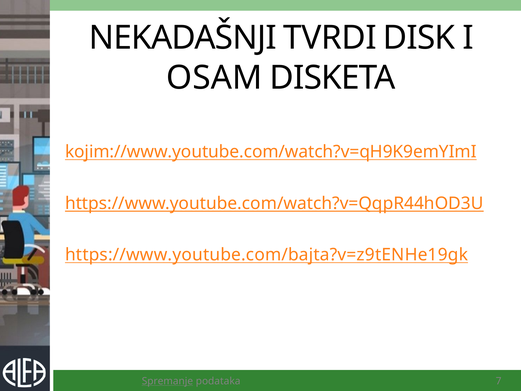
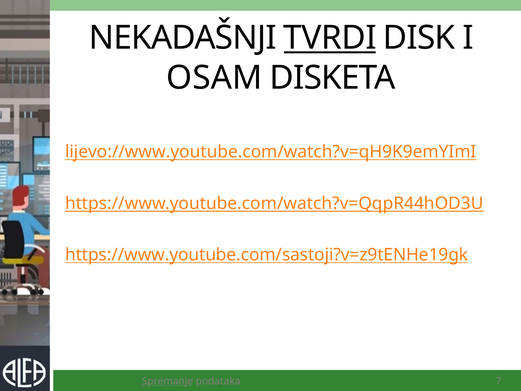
TVRDI underline: none -> present (330, 38)
kojim://www.youtube.com/watch?v=qH9K9emYImI: kojim://www.youtube.com/watch?v=qH9K9emYImI -> lijevo://www.youtube.com/watch?v=qH9K9emYImI (271, 152)
https://www.youtube.com/bajta?v=z9tENHe19gk: https://www.youtube.com/bajta?v=z9tENHe19gk -> https://www.youtube.com/sastoji?v=z9tENHe19gk (267, 255)
